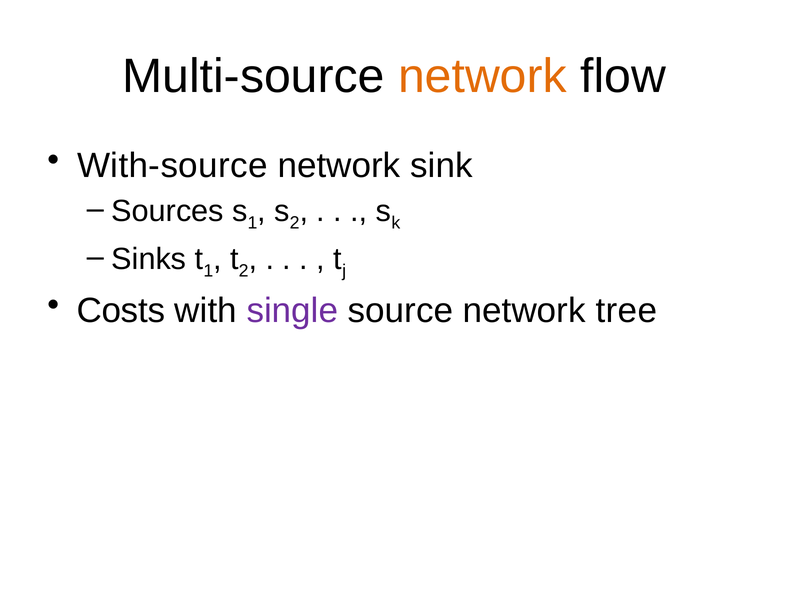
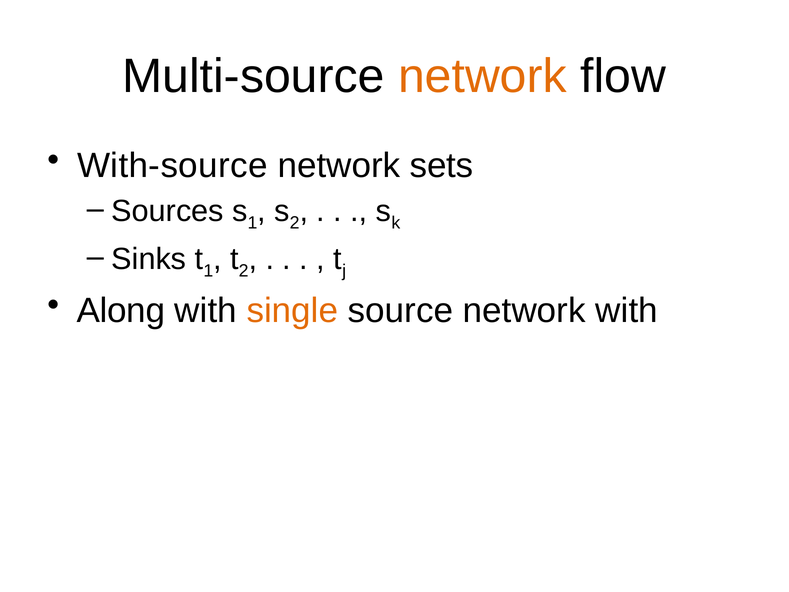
sink: sink -> sets (442, 166)
Costs: Costs -> Along (121, 311)
single colour: purple -> orange (292, 311)
network tree: tree -> with (627, 311)
